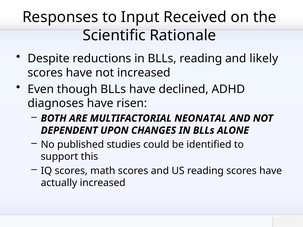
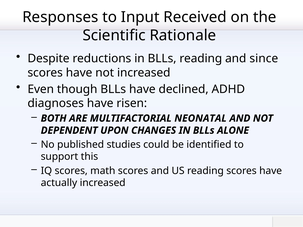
likely: likely -> since (264, 59)
